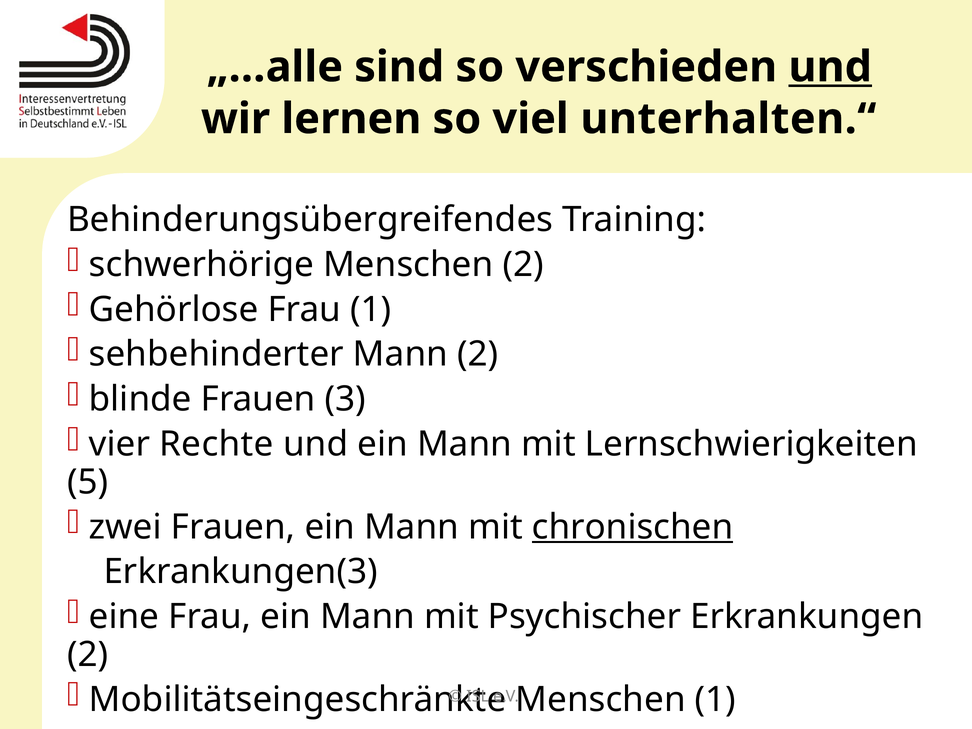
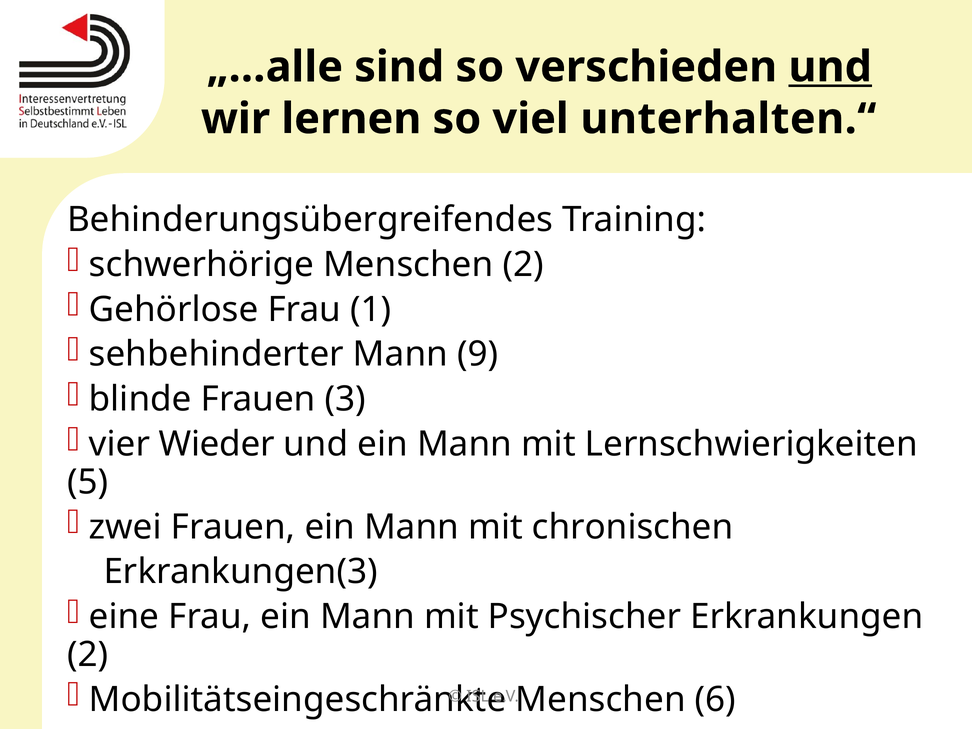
Mann 2: 2 -> 9 (478, 354)
Rechte: Rechte -> Wieder (217, 444)
chronischen underline: present -> none (633, 527)
Menschen 1: 1 -> 6 (715, 699)
